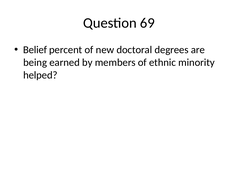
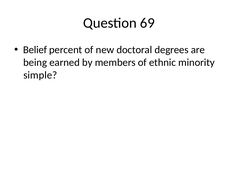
helped: helped -> simple (40, 75)
